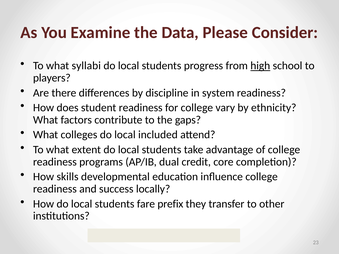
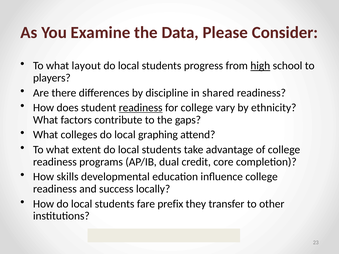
syllabi: syllabi -> layout (86, 66)
system: system -> shared (218, 93)
readiness underline: none -> present (141, 108)
included: included -> graphing (158, 135)
